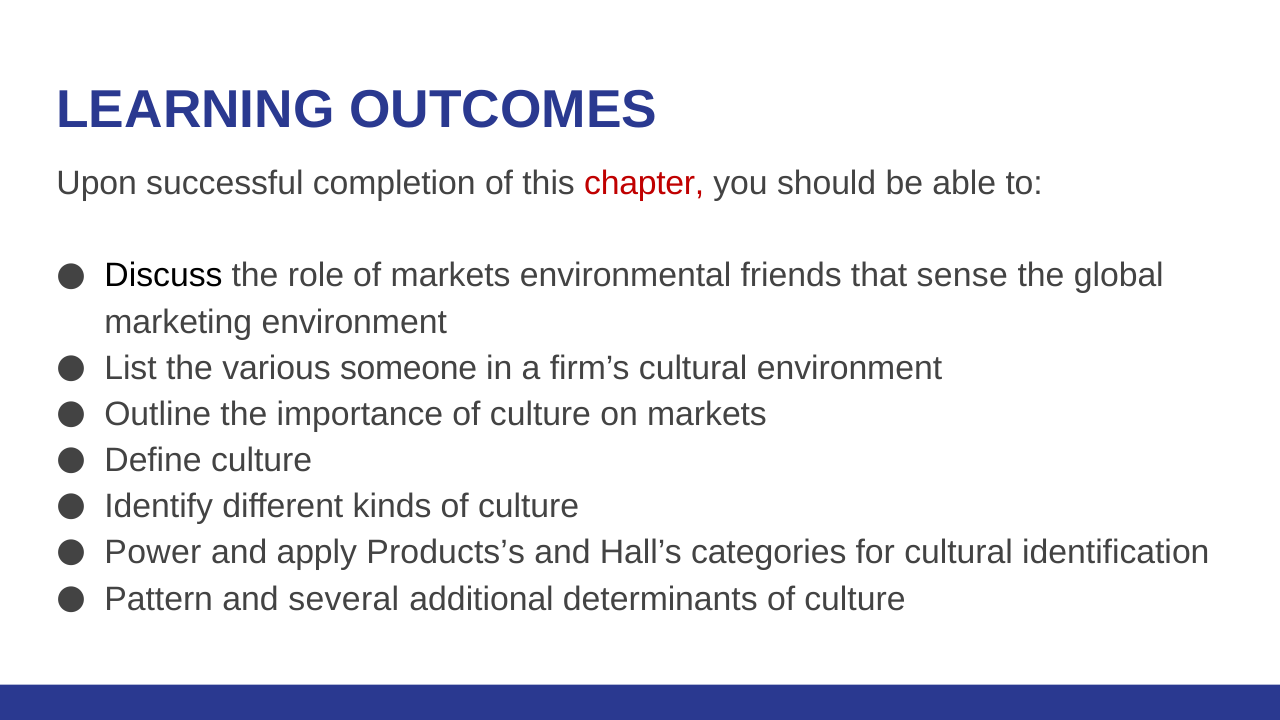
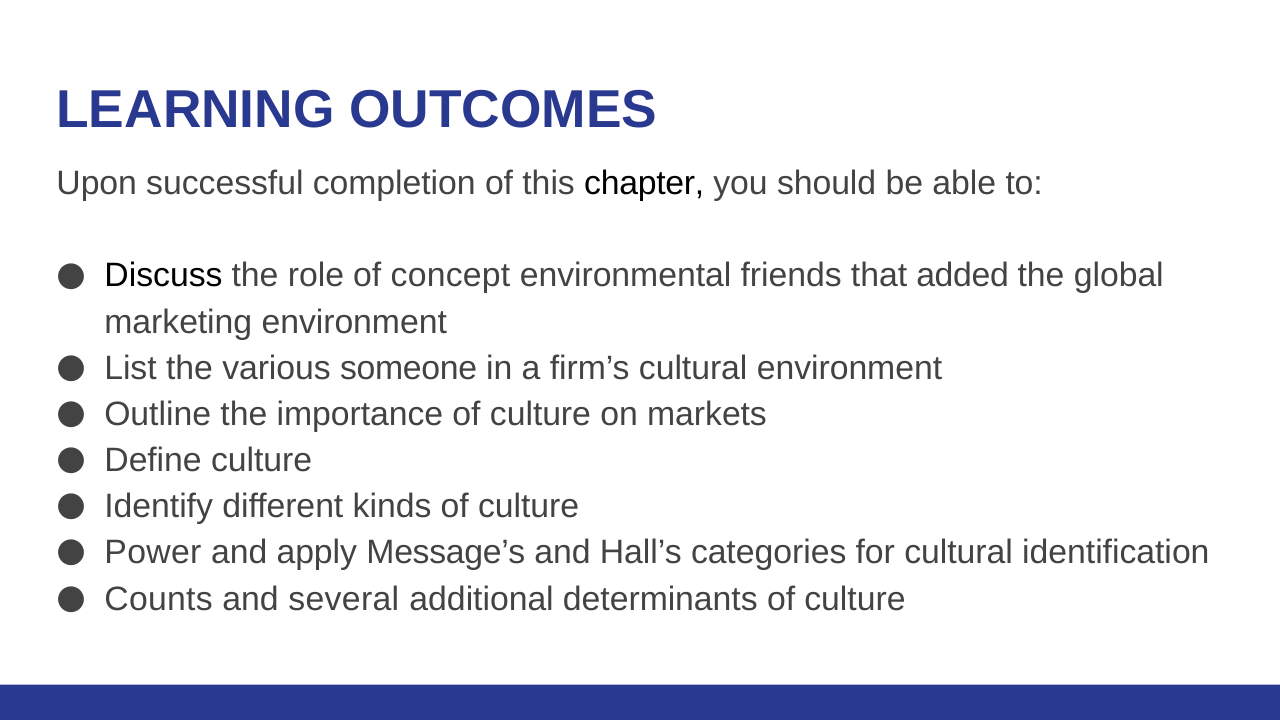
chapter colour: red -> black (644, 184)
of markets: markets -> concept (450, 276)
sense: sense -> added (963, 276)
Products’s: Products’s -> Message’s (446, 553)
Pattern: Pattern -> Counts (159, 599)
